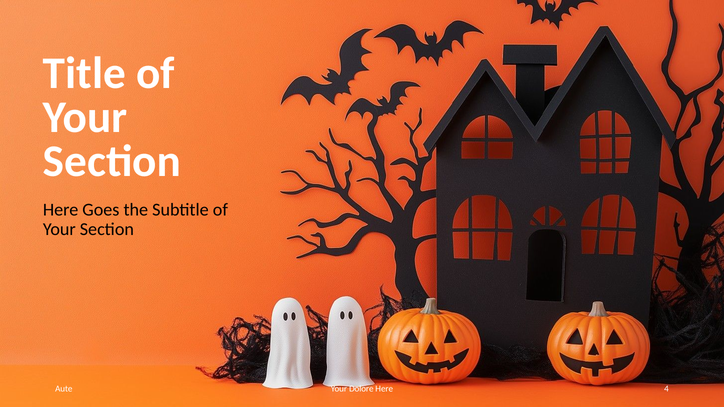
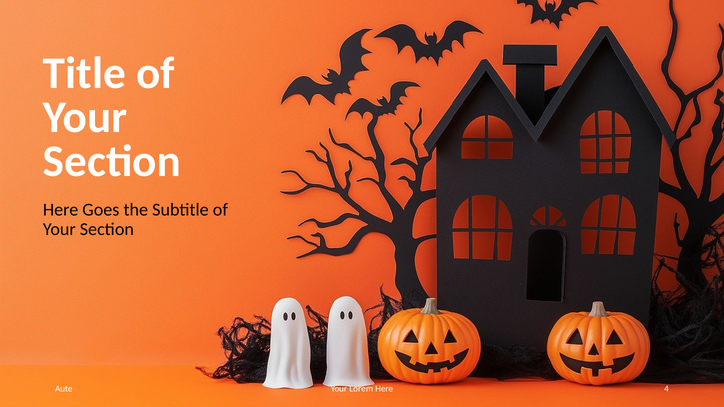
Dolore: Dolore -> Lorem (361, 389)
